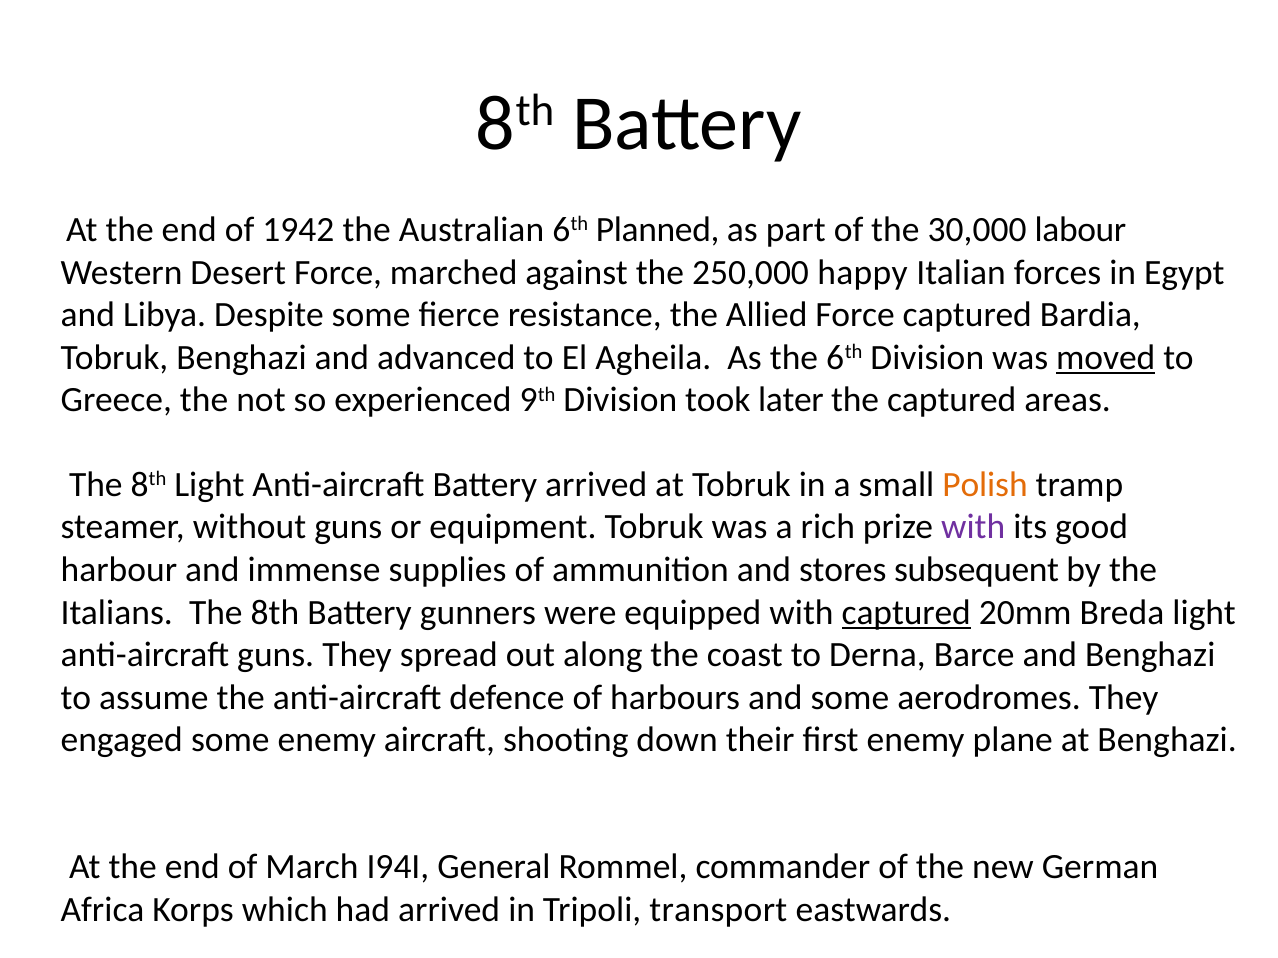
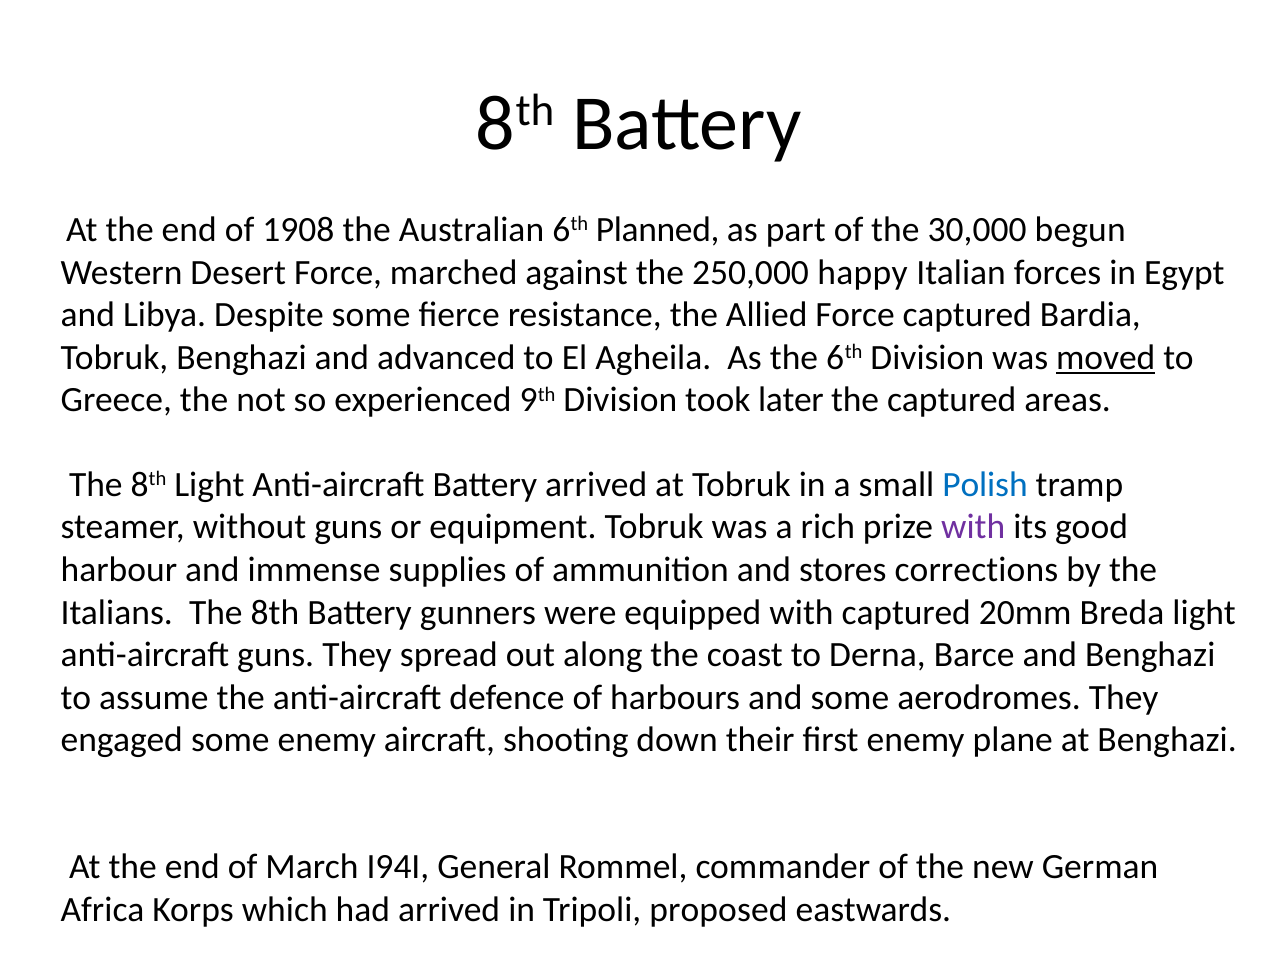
1942: 1942 -> 1908 (298, 230)
labour: labour -> begun (1080, 230)
Polish colour: orange -> blue (985, 485)
subsequent: subsequent -> corrections (976, 570)
captured underline: present -> none (906, 613)
transport: transport -> proposed (718, 910)
